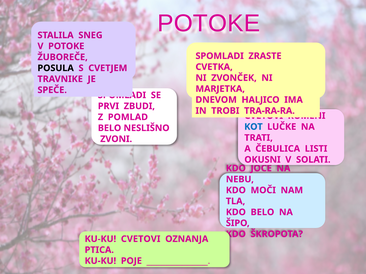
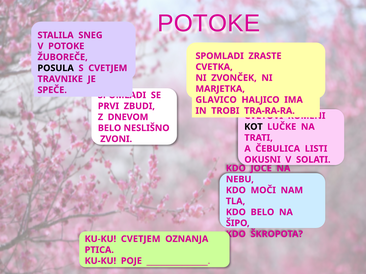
DNEVOM: DNEVOM -> GLAVICO (216, 100)
POMLAD: POMLAD -> DNEVOM (128, 117)
KOT colour: blue -> black (253, 127)
KU-KU CVETOVI: CVETOVI -> CVETJEM (141, 239)
